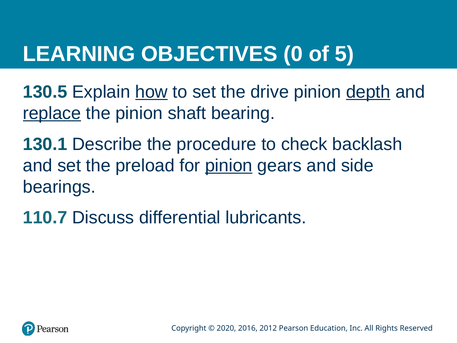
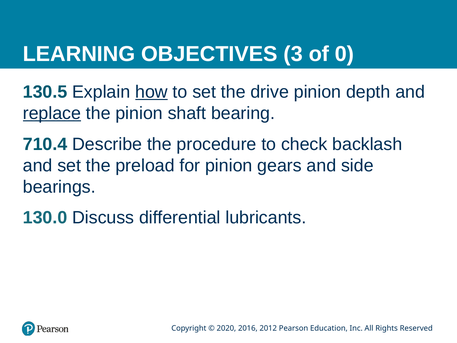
0: 0 -> 3 (293, 54)
5: 5 -> 0 (345, 54)
depth underline: present -> none (368, 92)
130.1: 130.1 -> 710.4 (45, 144)
pinion underline: present -> none (229, 165)
110.7: 110.7 -> 130.0 (45, 218)
